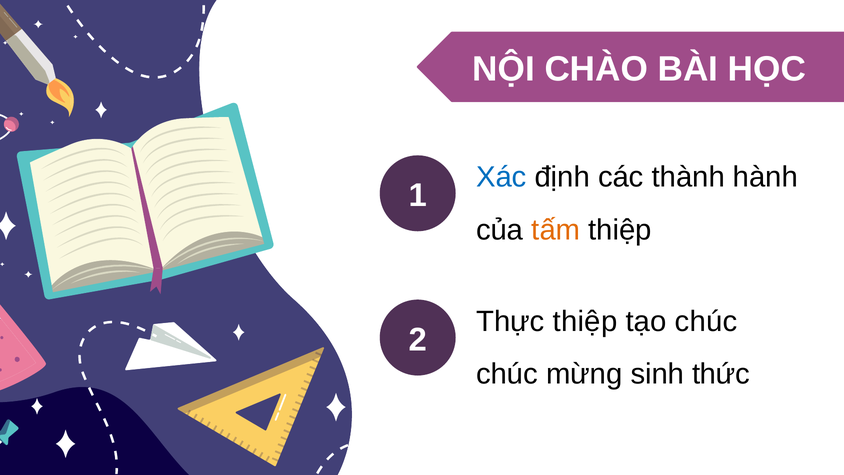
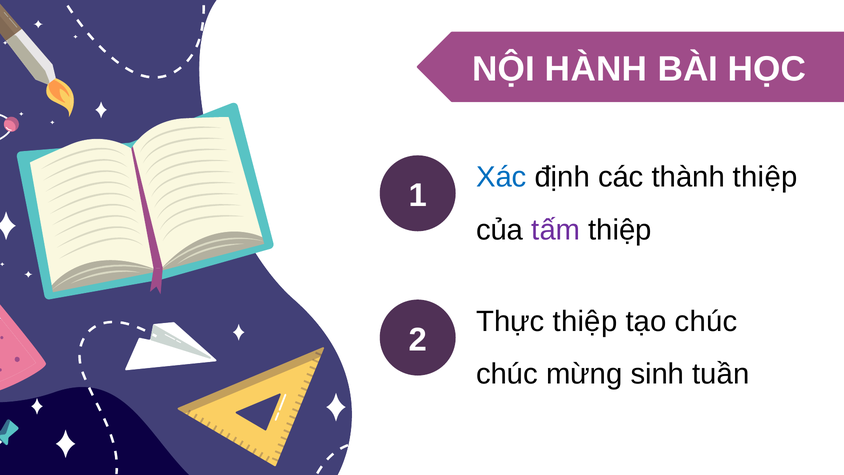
CHÀO: CHÀO -> HÀNH (596, 69)
thành hành: hành -> thiệp (765, 177)
tấm colour: orange -> purple (556, 230)
thức: thức -> tuần (721, 374)
